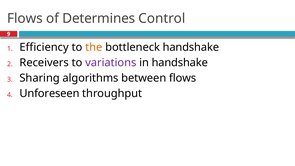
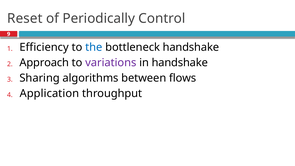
Flows: Flows -> Reset (25, 18)
Determines: Determines -> Periodically (99, 18)
the colour: orange -> blue (94, 47)
Receivers: Receivers -> Approach (44, 63)
Unforeseen: Unforeseen -> Application (49, 93)
